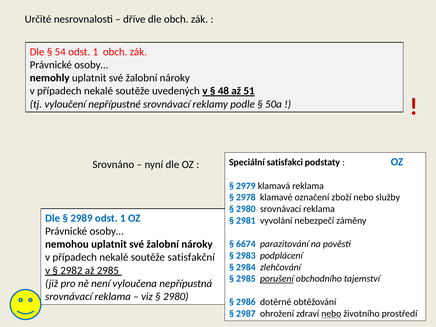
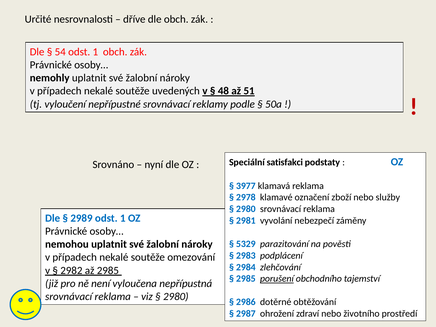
2979: 2979 -> 3977 (246, 186)
6674: 6674 -> 5329 (246, 244)
satisfakční: satisfakční -> omezování (191, 257)
nebo underline: present -> none (331, 314)
